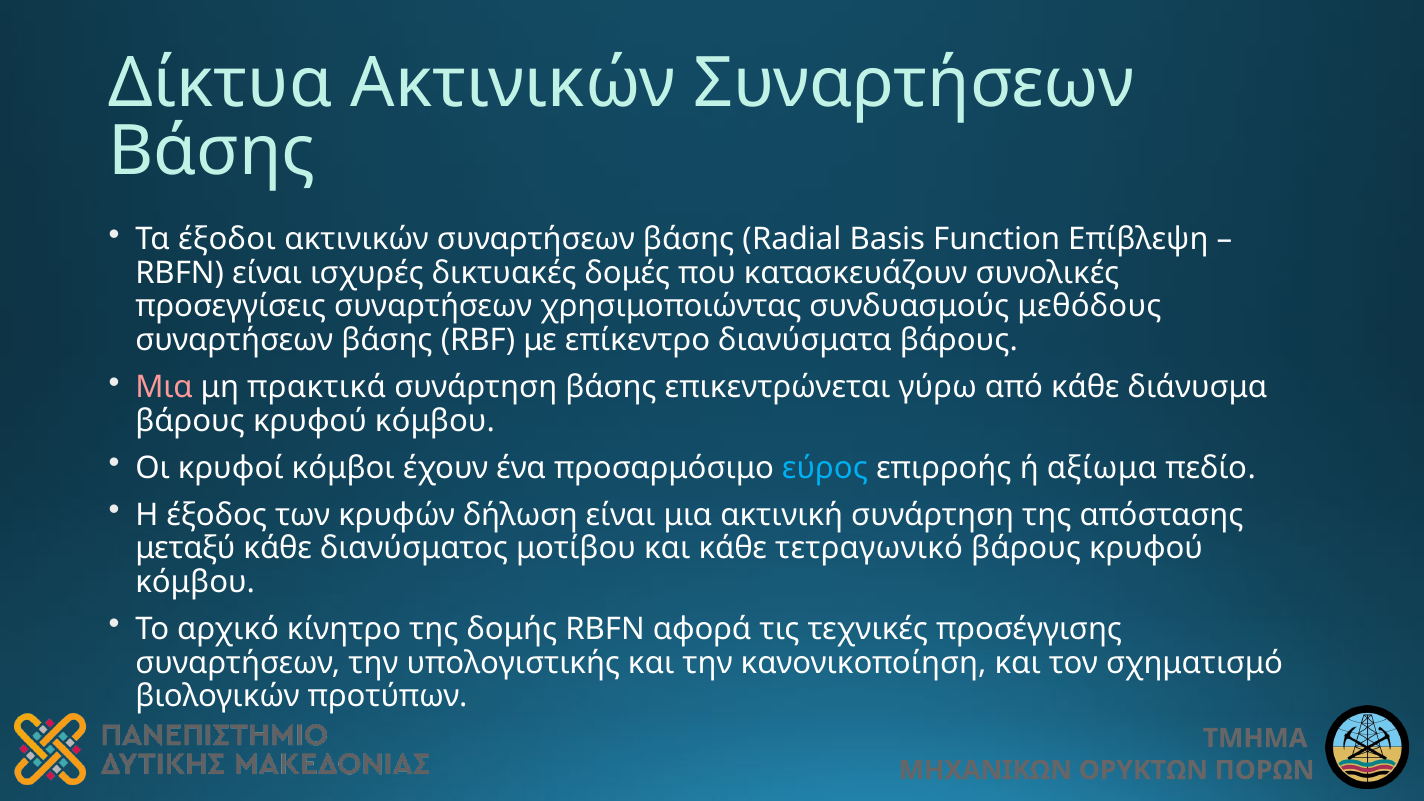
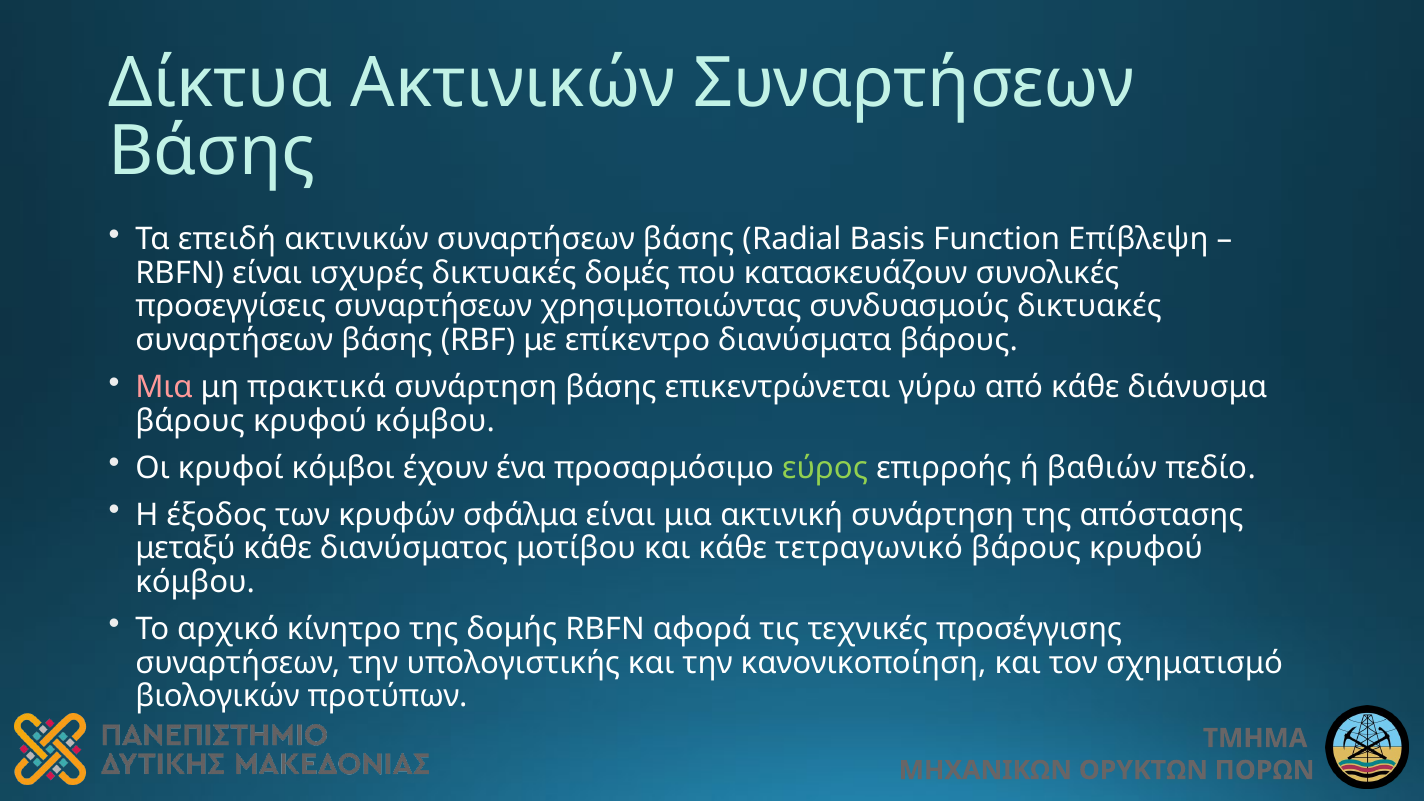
έξοδοι: έξοδοι -> επειδή (227, 239)
συνδυασμούς μεθόδους: μεθόδους -> δικτυακές (1090, 307)
εύρος colour: light blue -> light green (825, 468)
αξίωμα: αξίωμα -> βαθιών (1102, 468)
δήλωση: δήλωση -> σφάλμα (520, 515)
